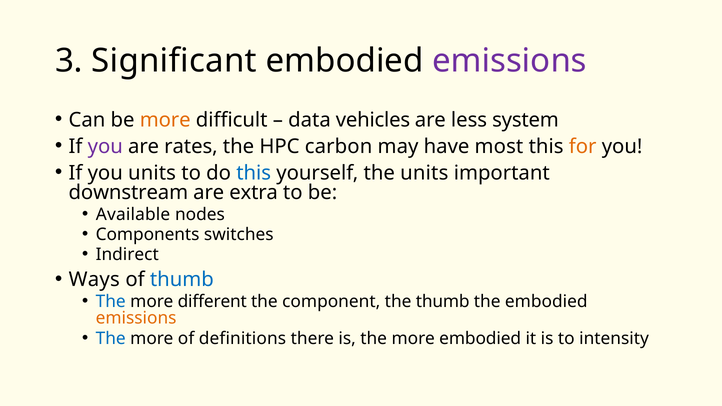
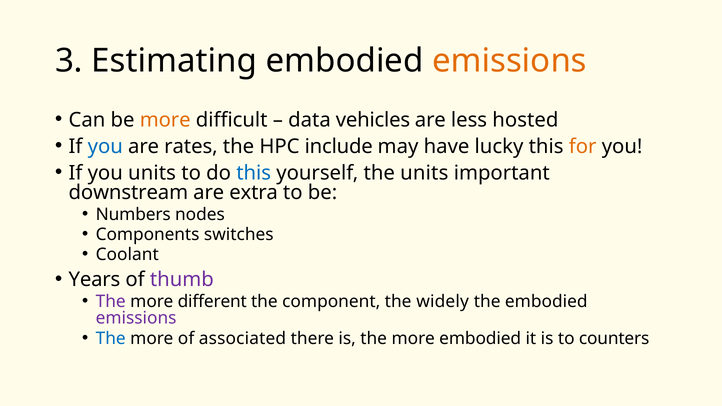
Significant: Significant -> Estimating (174, 61)
emissions colour: purple -> orange (509, 61)
system: system -> hosted (525, 120)
you colour: purple -> blue (105, 146)
carbon: carbon -> include (339, 146)
most: most -> lucky (499, 146)
Available: Available -> Numbers (133, 214)
Indirect: Indirect -> Coolant (127, 255)
Ways: Ways -> Years (94, 280)
thumb colour: blue -> purple (182, 280)
The colour: blue -> purple (111, 302)
the thumb: thumb -> widely (443, 302)
emissions colour: orange -> purple (136, 318)
definitions: definitions -> associated (242, 338)
intensity: intensity -> counters (614, 338)
